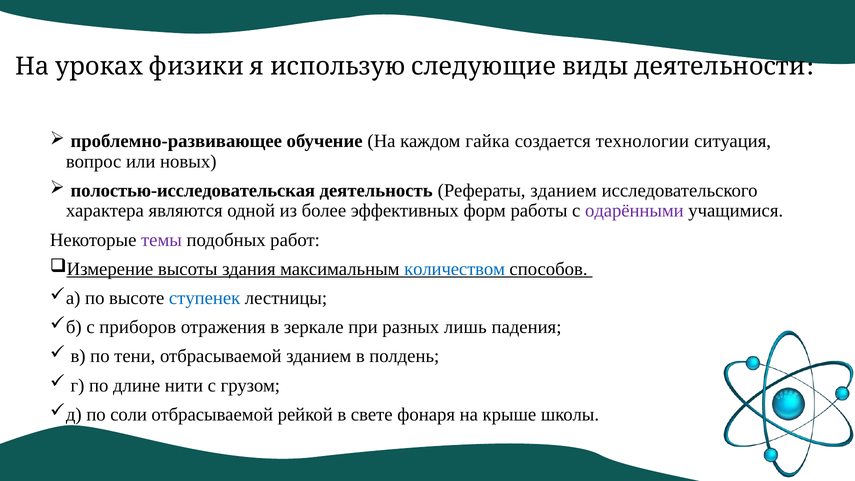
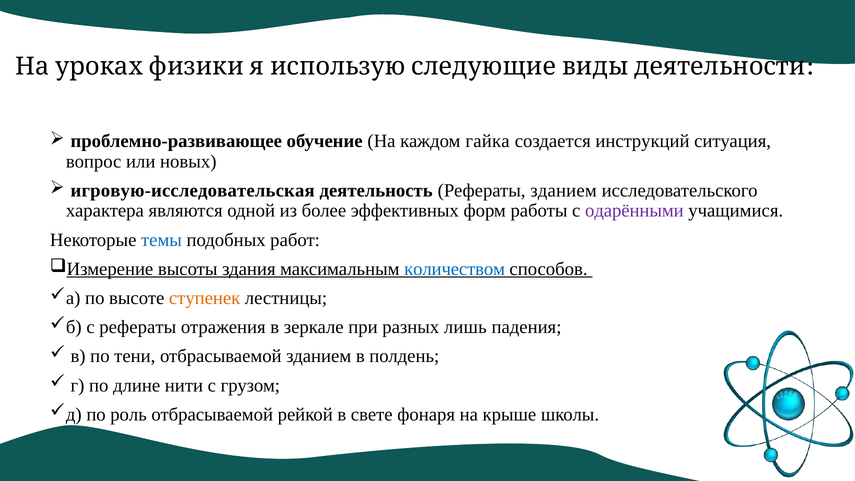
технологии: технологии -> инструкций (642, 141)
полостью-исследовательская: полостью-исследовательская -> игровую-исследовательская (193, 191)
темы colour: purple -> blue (161, 240)
ступенек colour: blue -> orange (205, 298)
с приборов: приборов -> рефераты (138, 327)
соли: соли -> роль (129, 414)
